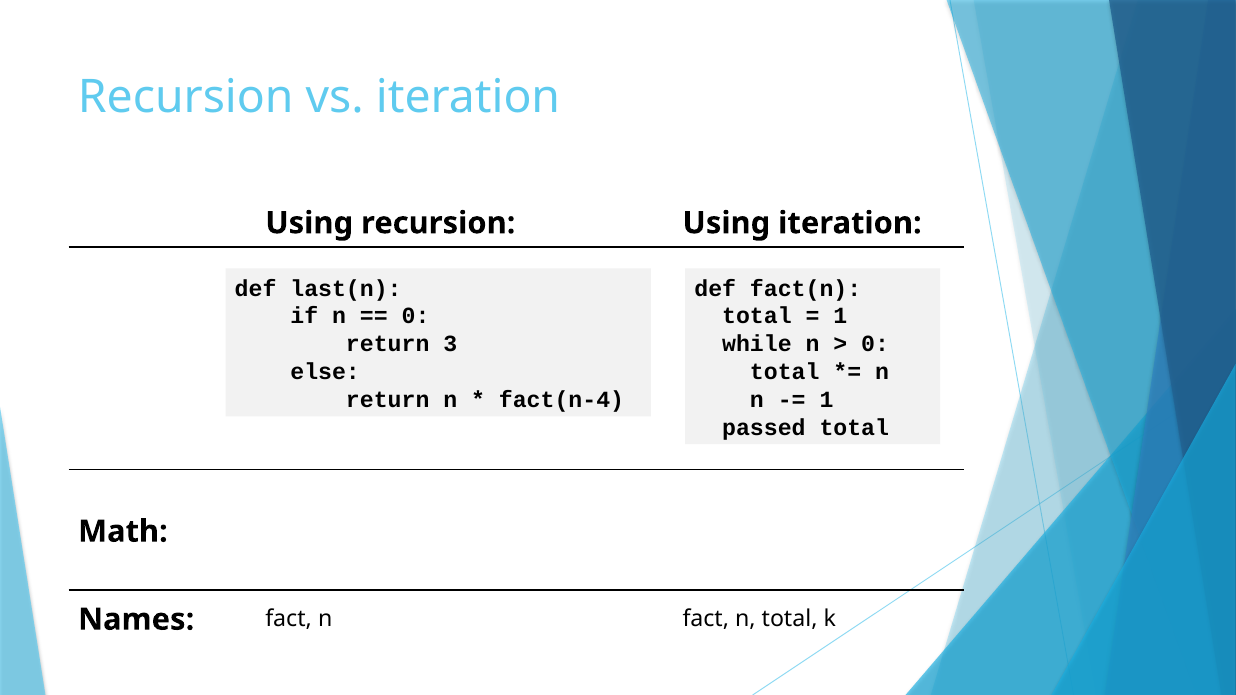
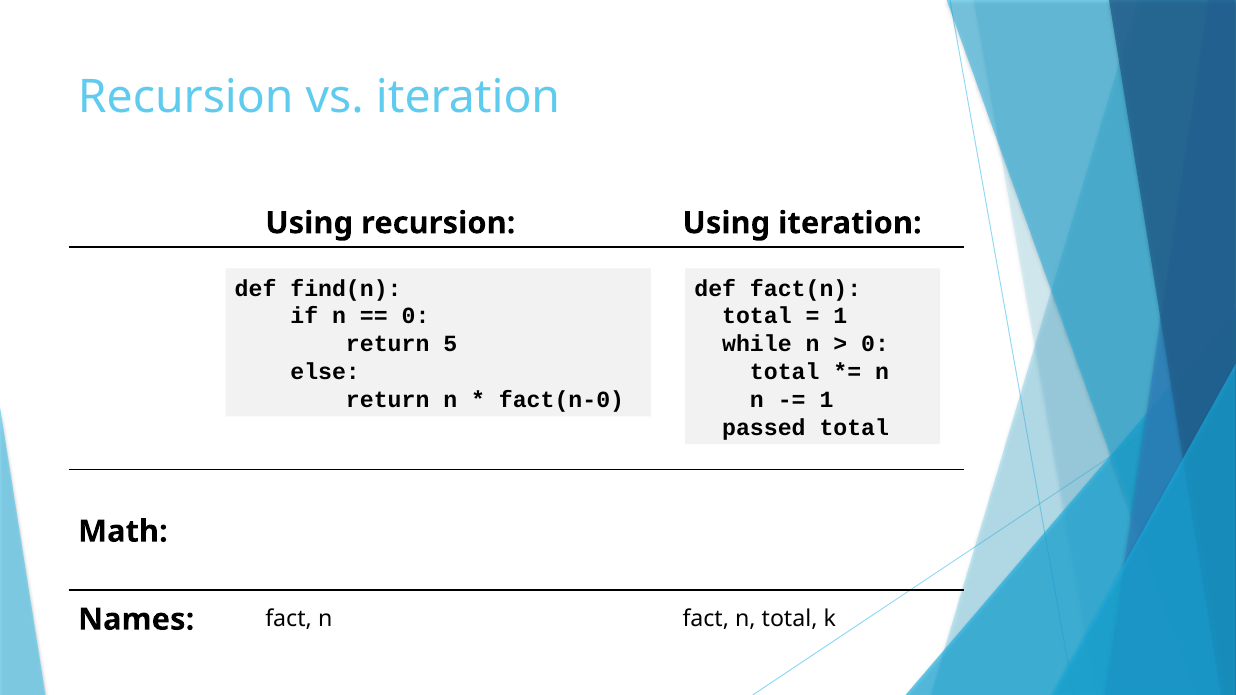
last(n: last(n -> find(n (346, 288)
3: 3 -> 5 (450, 344)
fact(n-4: fact(n-4 -> fact(n-0 (562, 400)
